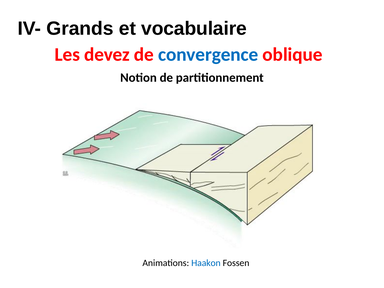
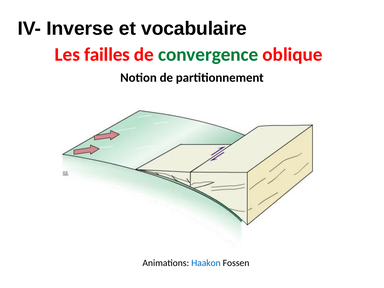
Grands: Grands -> Inverse (80, 29)
devez: devez -> failles (107, 54)
convergence colour: blue -> green (208, 54)
